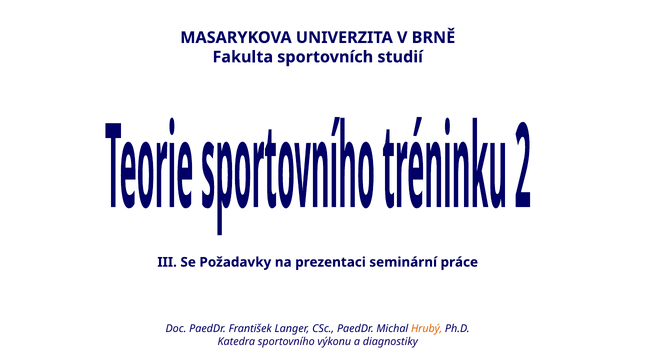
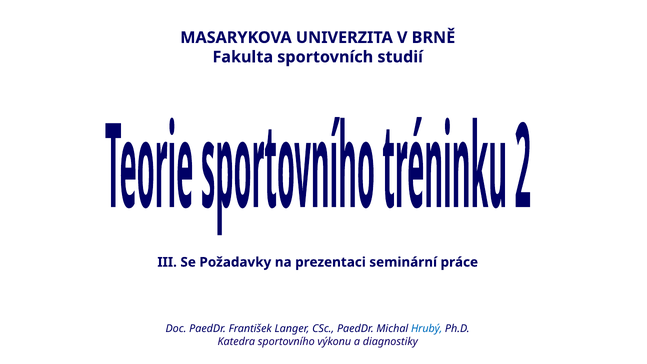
Hrubý colour: orange -> blue (427, 329)
